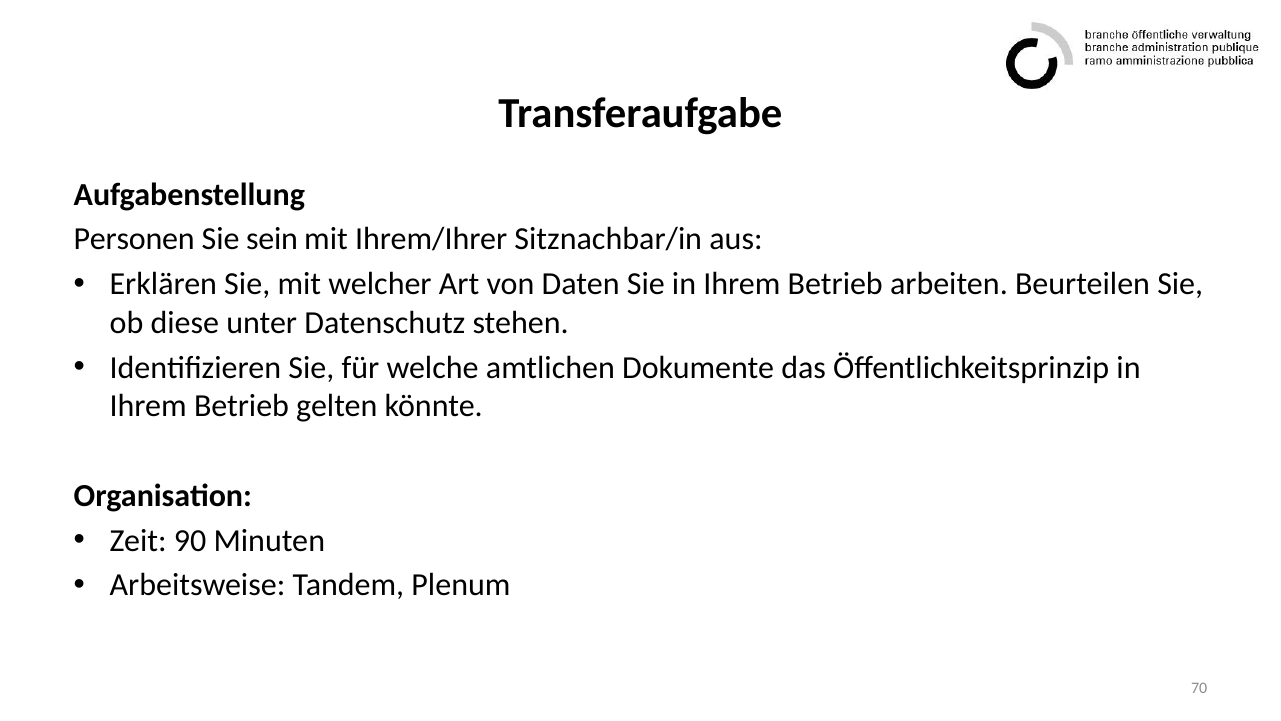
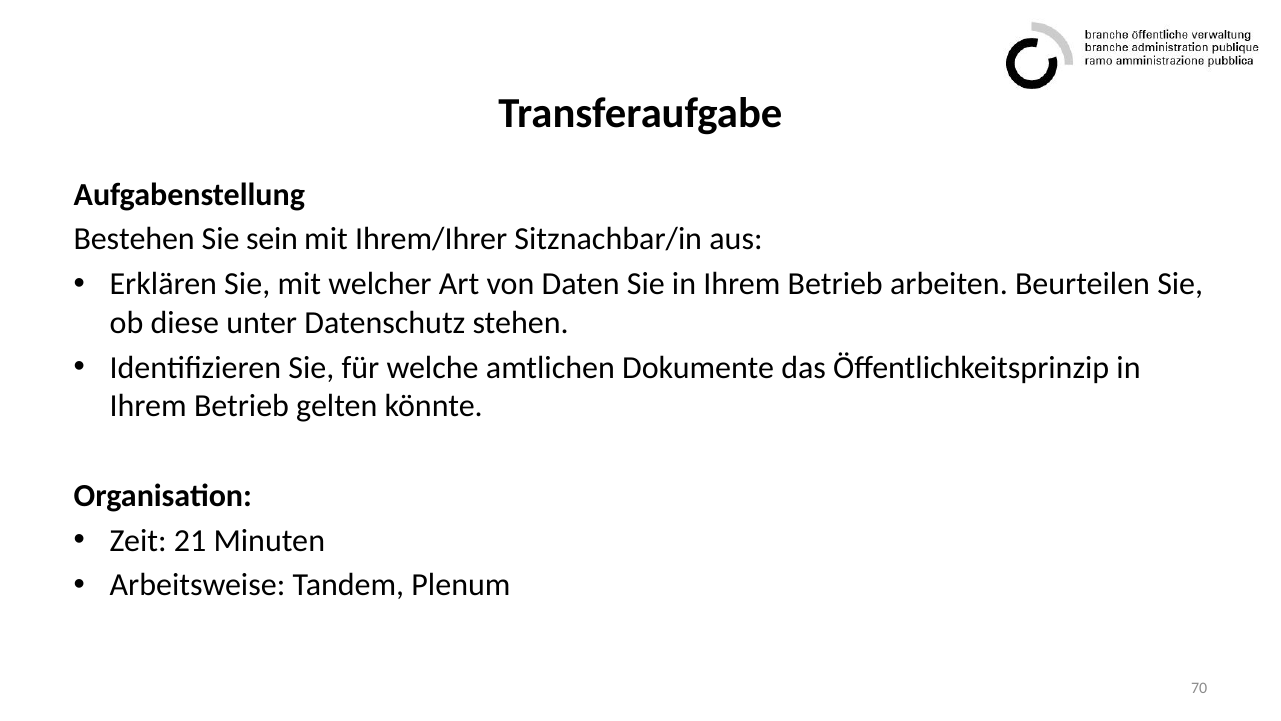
Personen: Personen -> Bestehen (134, 239)
90: 90 -> 21 (190, 540)
